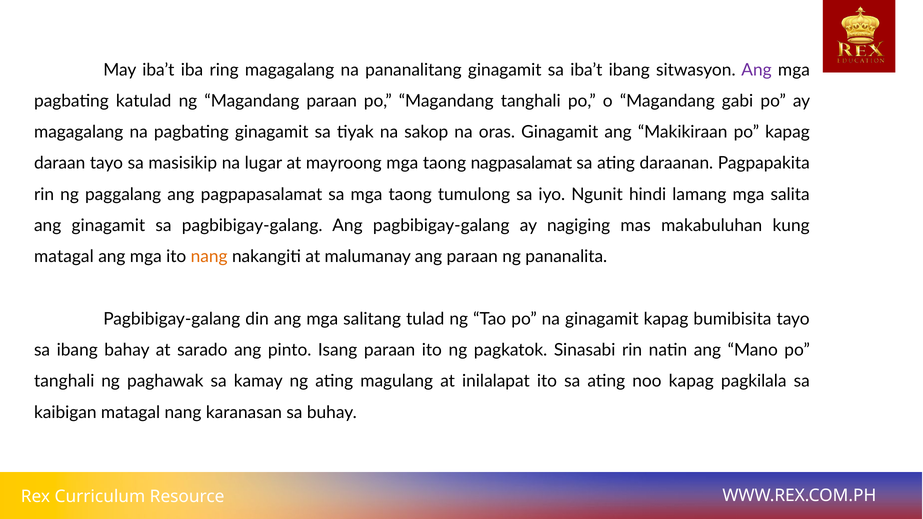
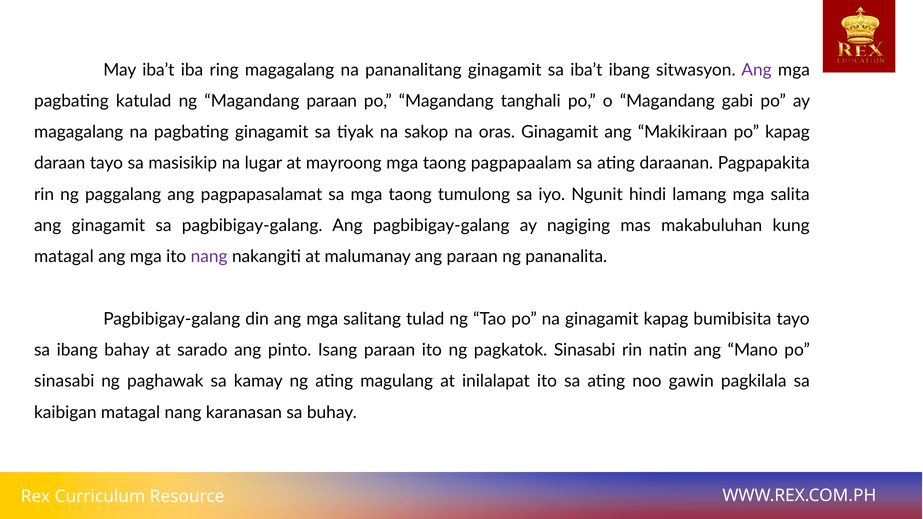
nagpasalamat: nagpasalamat -> pagpapaalam (521, 163)
nang colour: orange -> purple (209, 257)
tanghali: tanghali -> sinasabi (64, 381)
noo kapag: kapag -> gawin (691, 381)
